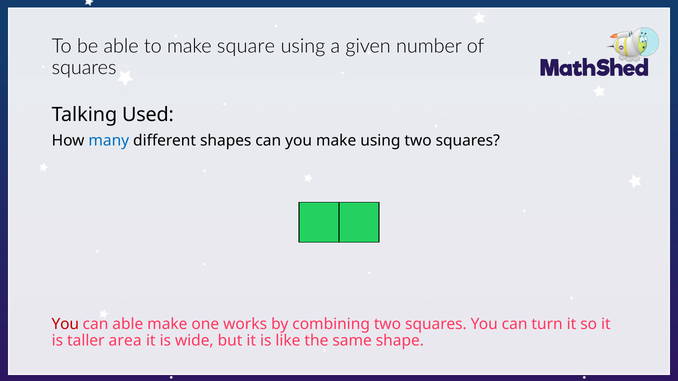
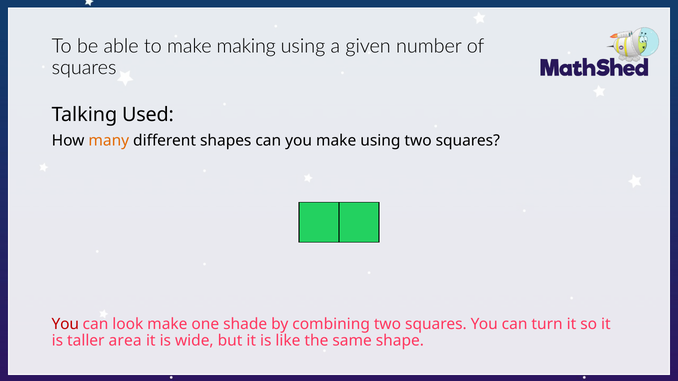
square: square -> making (246, 46)
many colour: blue -> orange (109, 141)
can able: able -> look (128, 324)
works: works -> shade (245, 324)
